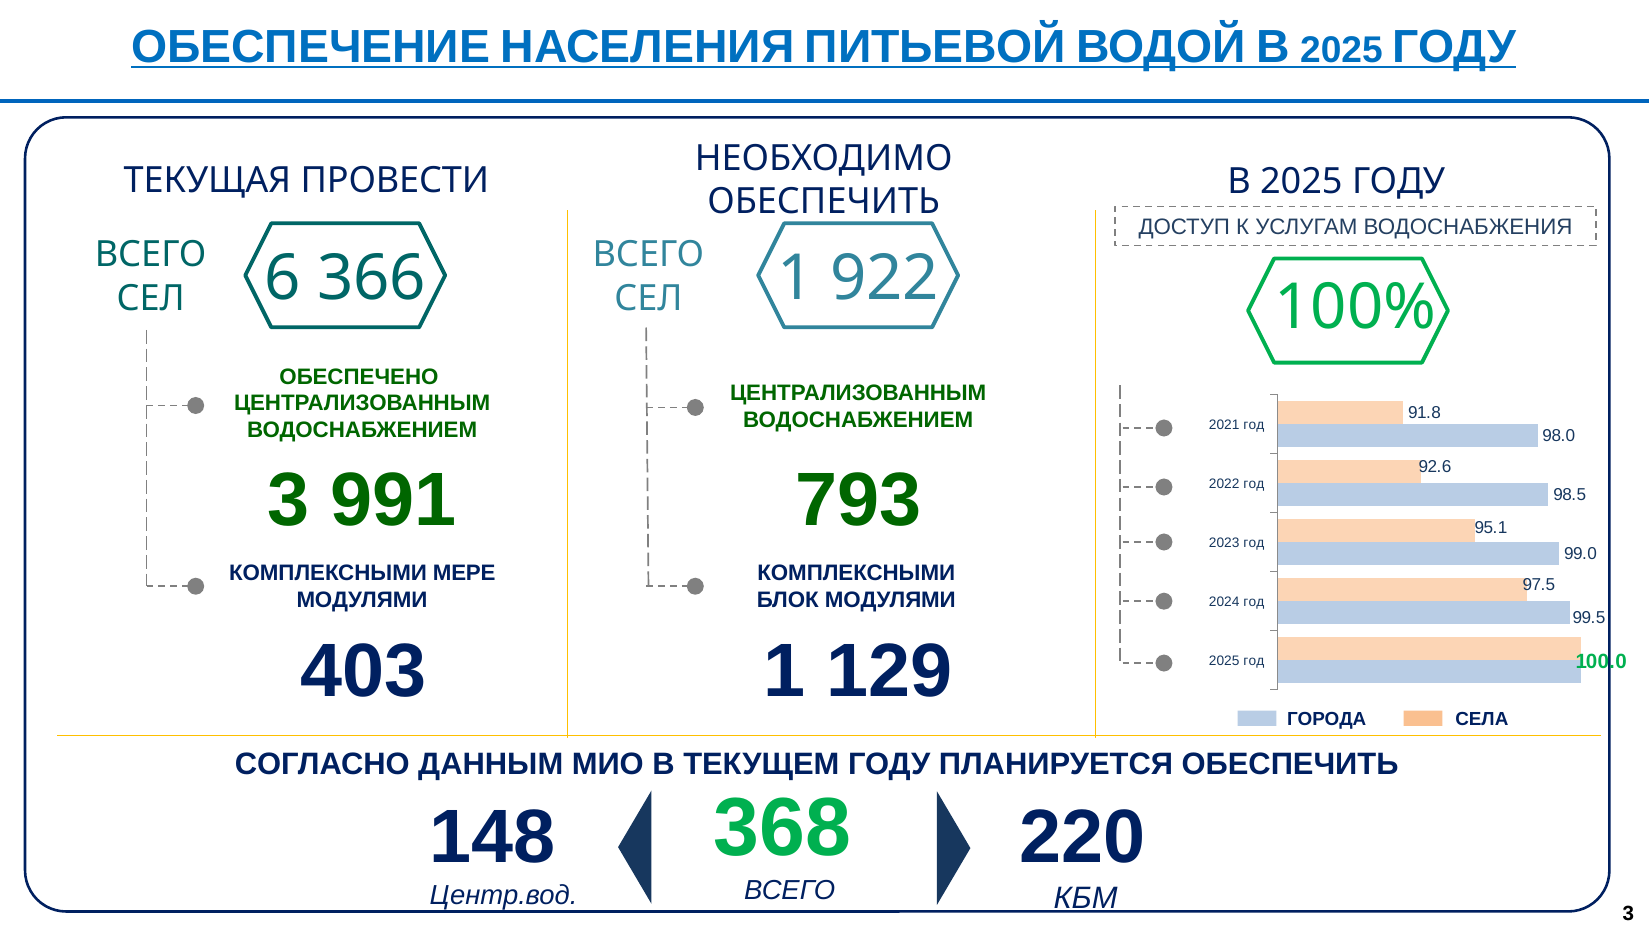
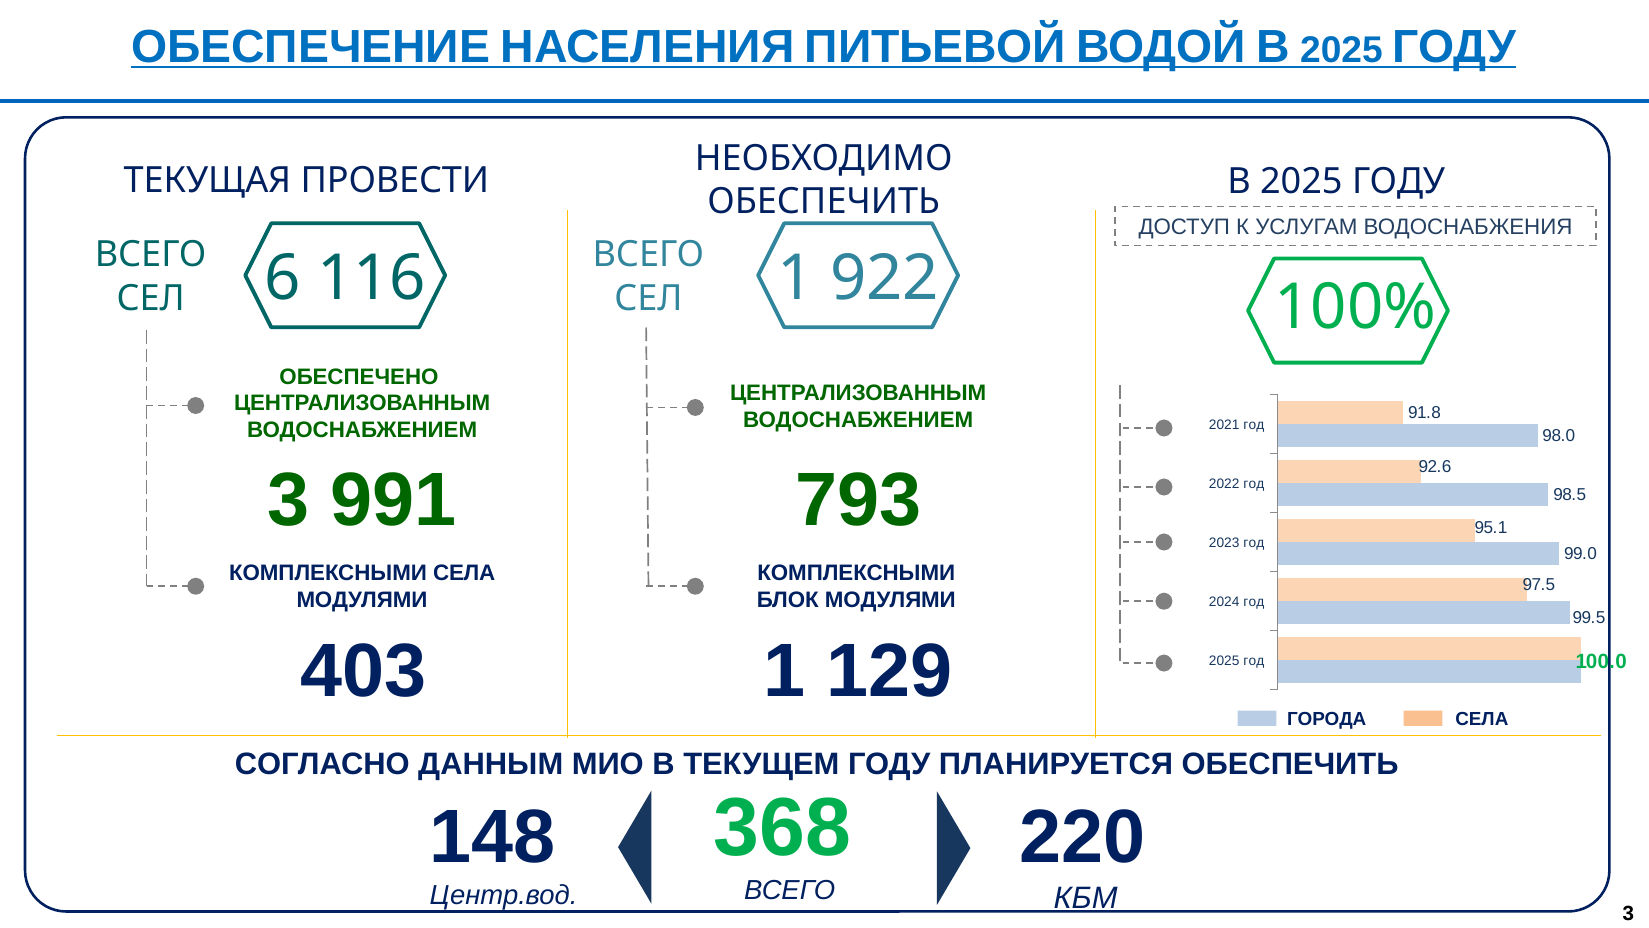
366: 366 -> 116 (372, 279)
КОМПЛЕКСНЫМИ МЕРЕ: МЕРЕ -> СЕЛА (464, 573)
